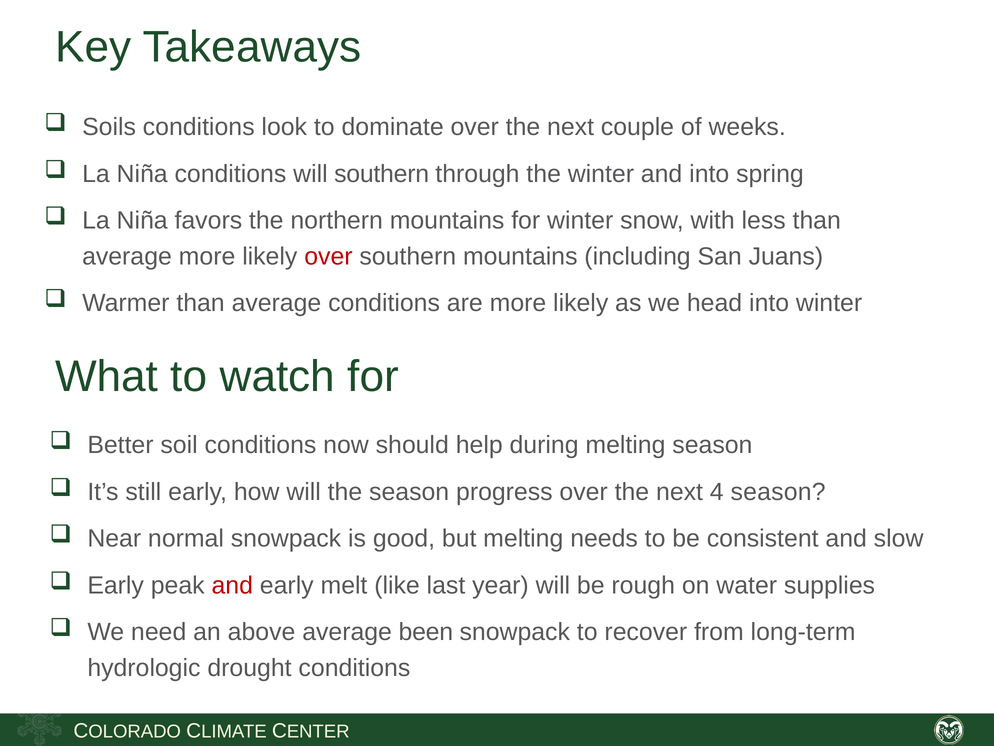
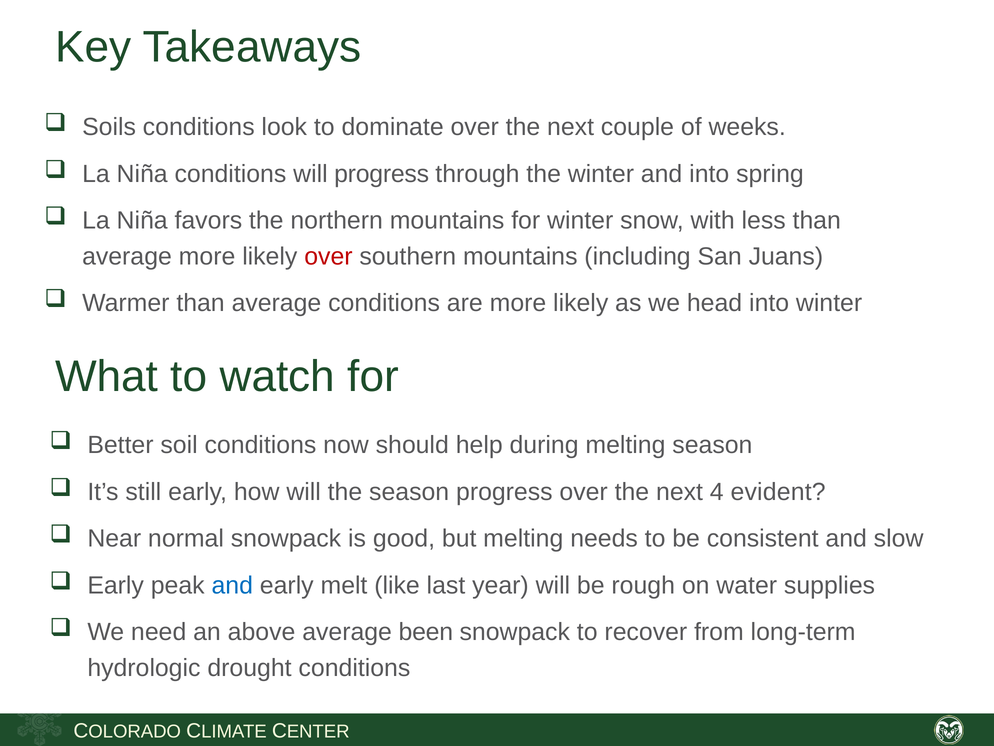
will southern: southern -> progress (382, 174)
4 season: season -> evident (778, 492)
and colour: red -> blue (232, 585)
